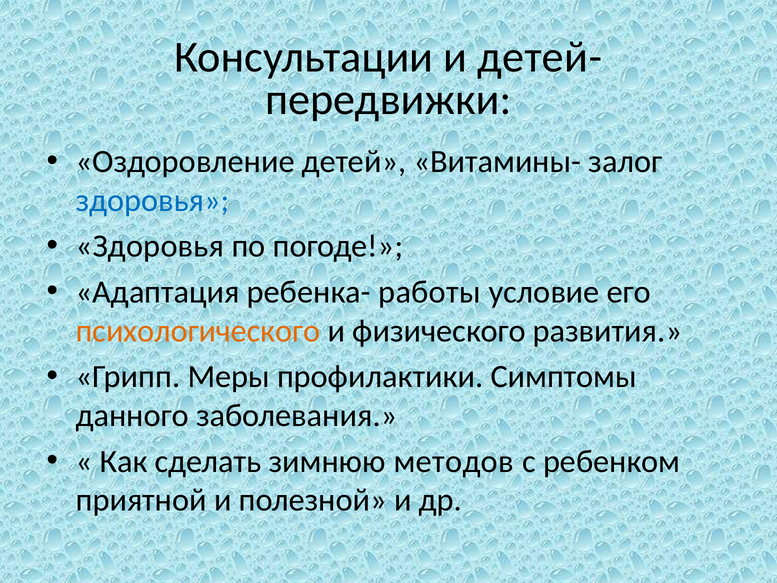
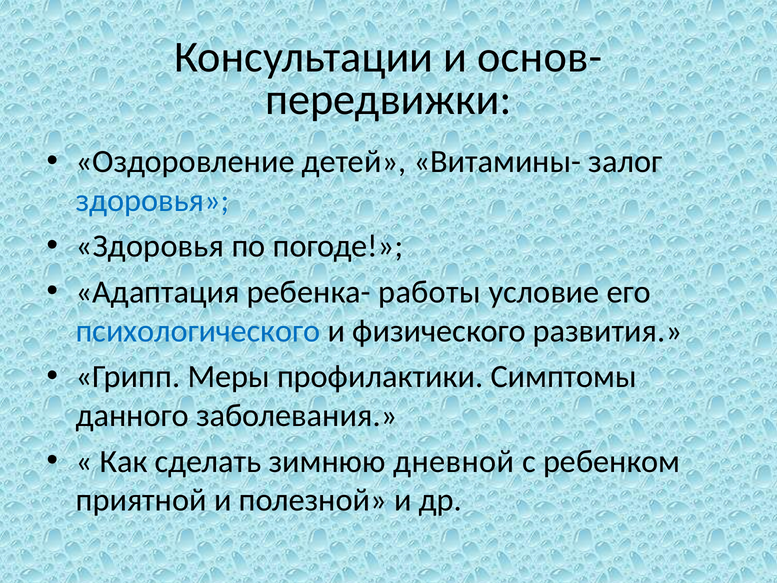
детей-: детей- -> основ- (540, 57)
психологического colour: orange -> blue (198, 331)
методов: методов -> дневной (454, 461)
